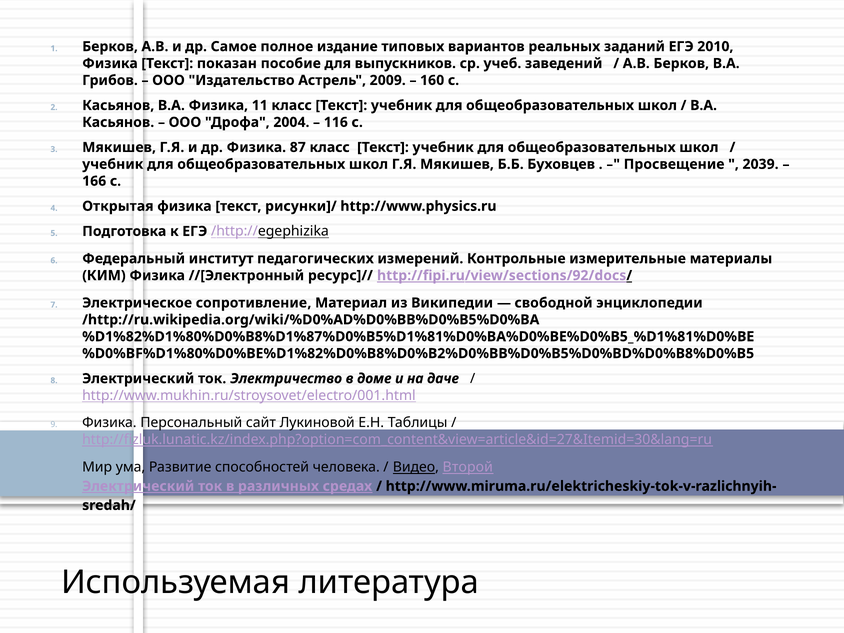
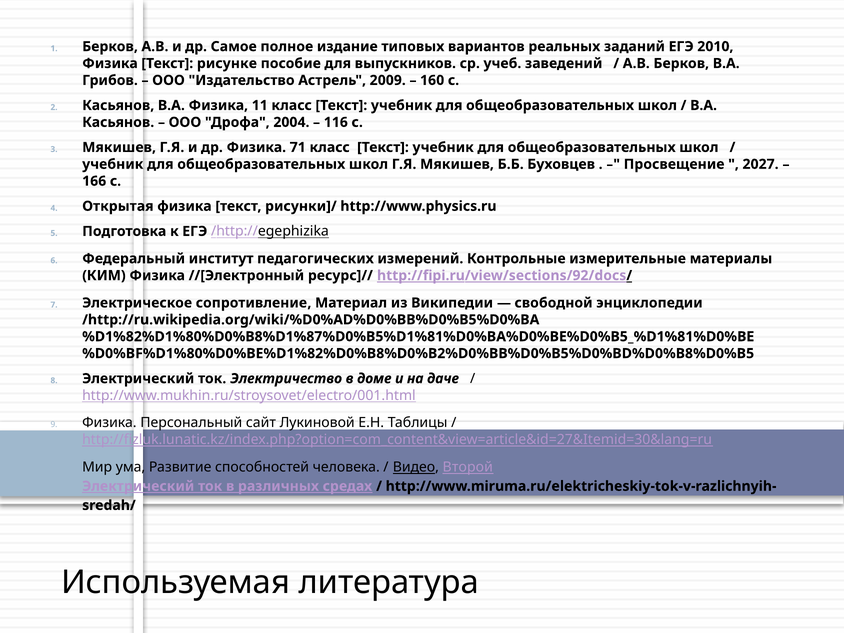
показан: показан -> рисунке (227, 63)
87: 87 -> 71 (298, 147)
2039: 2039 -> 2027 (761, 164)
